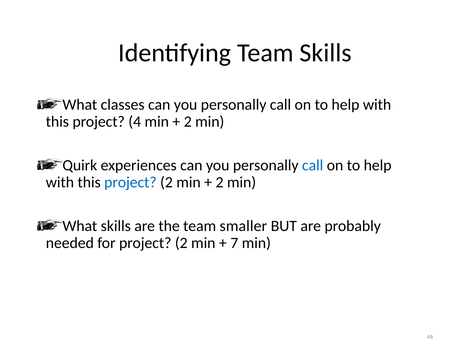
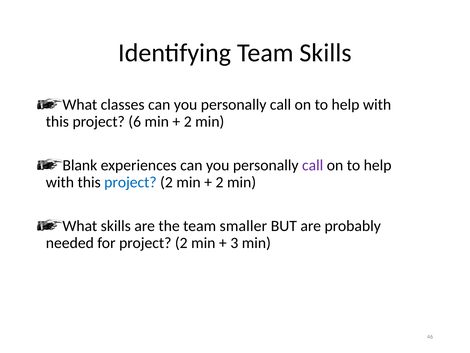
4: 4 -> 6 (135, 121)
Quirk: Quirk -> Blank (80, 165)
call colour: blue -> purple (313, 165)
7: 7 -> 3 (234, 243)
